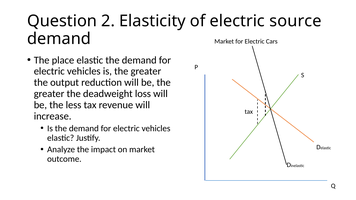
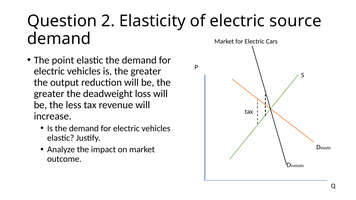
place: place -> point (63, 60)
